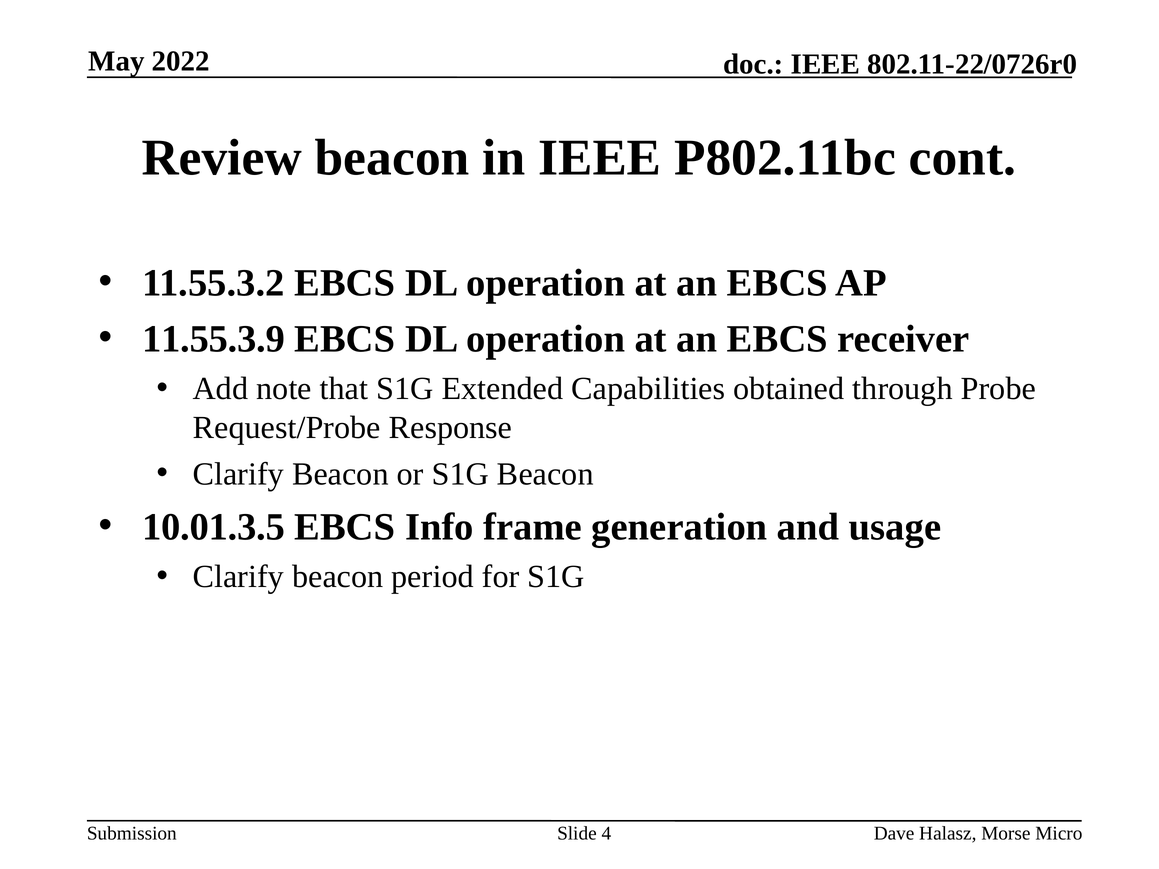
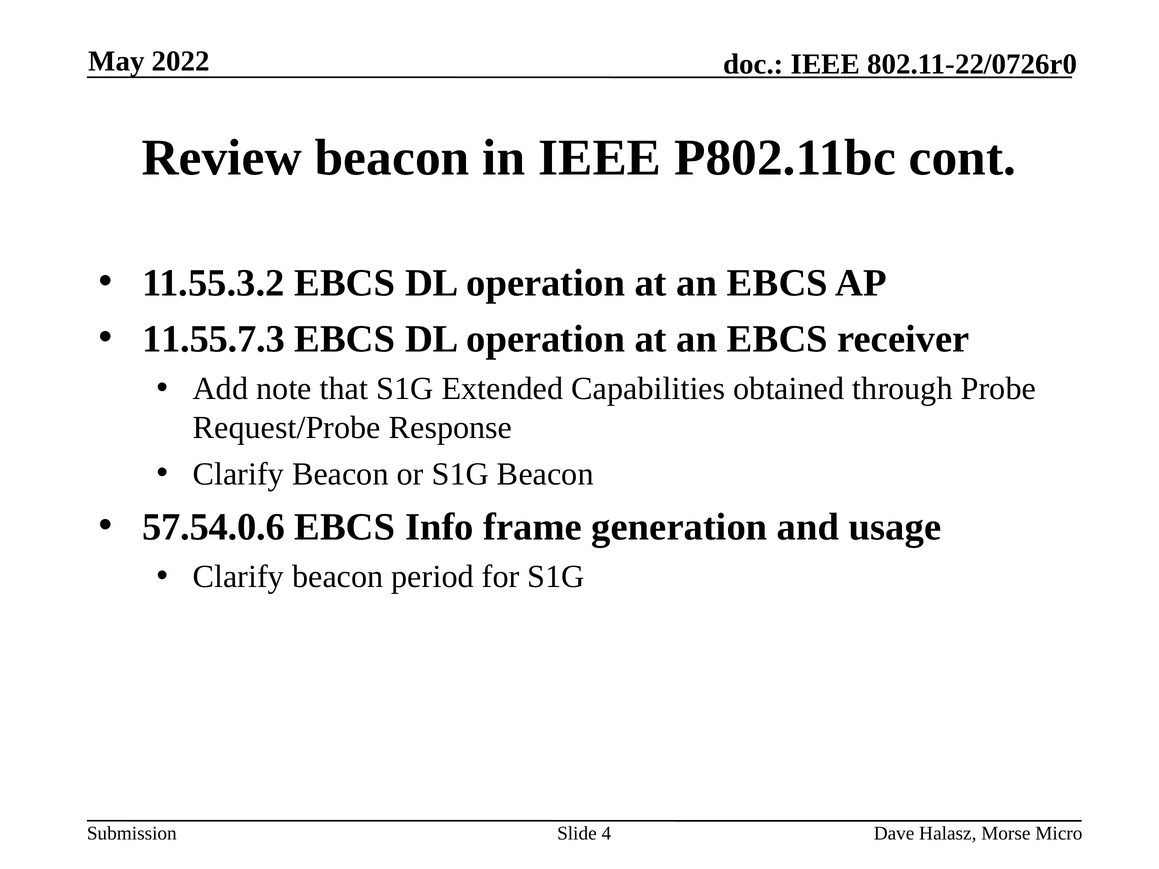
11.55.3.9: 11.55.3.9 -> 11.55.7.3 (214, 339)
10.01.3.5: 10.01.3.5 -> 57.54.0.6 (214, 527)
